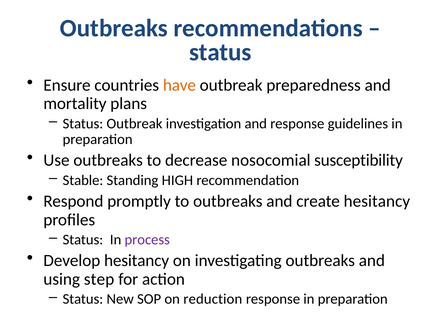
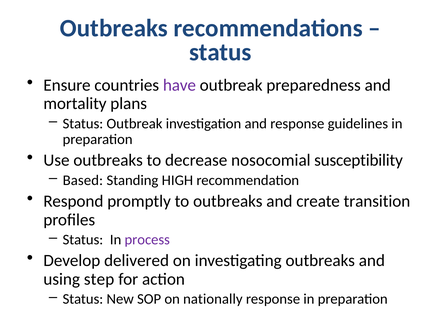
have colour: orange -> purple (179, 85)
Stable: Stable -> Based (83, 180)
create hesitancy: hesitancy -> transition (377, 201)
Develop hesitancy: hesitancy -> delivered (137, 261)
reduction: reduction -> nationally (213, 299)
